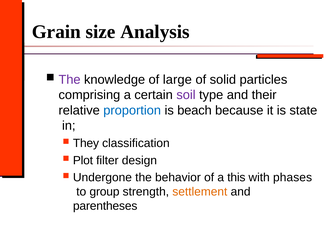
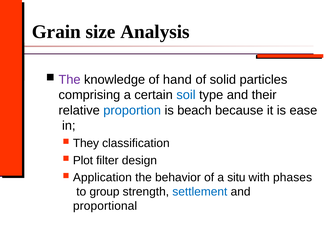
large: large -> hand (177, 80)
soil colour: purple -> blue (186, 95)
state: state -> ease (303, 111)
Undergone: Undergone -> Application (102, 178)
this: this -> situ (236, 178)
settlement colour: orange -> blue (200, 192)
parentheses: parentheses -> proportional (105, 206)
